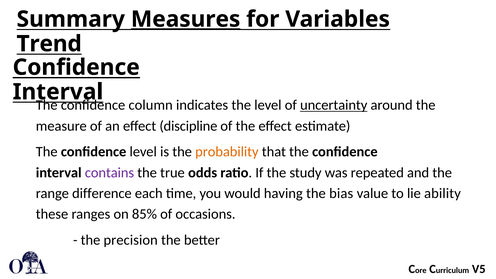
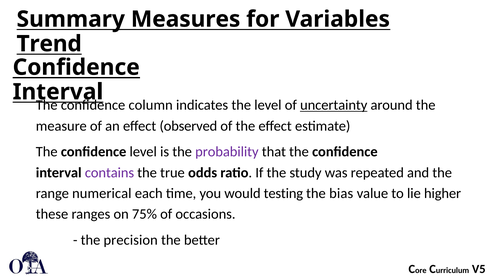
Measures underline: present -> none (186, 19)
discipline: discipline -> observed (188, 126)
probability colour: orange -> purple (227, 152)
difference: difference -> numerical (102, 193)
having: having -> testing (283, 193)
ability: ability -> higher (443, 193)
85%: 85% -> 75% (144, 214)
